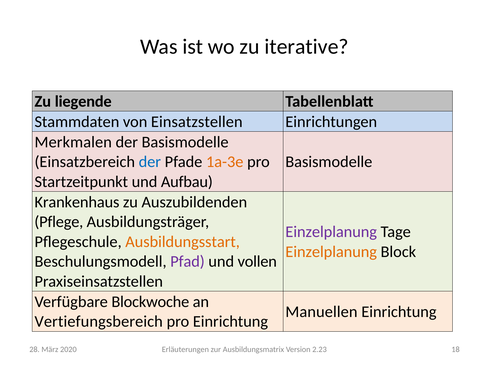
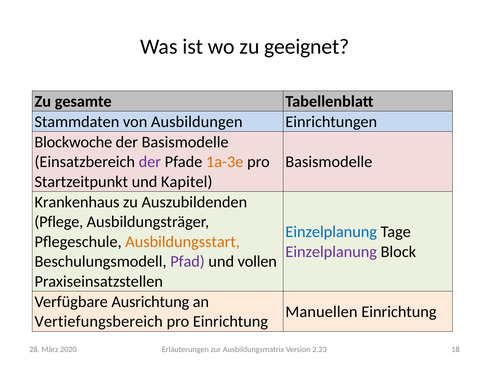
iterative: iterative -> geeignet (307, 47)
liegende: liegende -> gesamte (83, 102)
Einsatzstellen: Einsatzstellen -> Ausbildungen (197, 122)
Merkmalen: Merkmalen -> Blockwoche (73, 142)
der colour: blue -> purple (150, 162)
Aufbau: Aufbau -> Kapitel (187, 182)
Einzelplanung colour: purple -> blue (331, 232)
Einzelplanung colour: orange -> purple (331, 252)
Blockwoche: Blockwoche -> Ausrichtung (150, 302)
